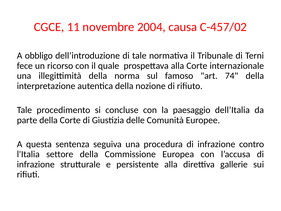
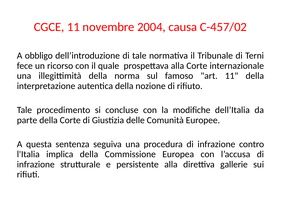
art 74: 74 -> 11 (232, 76)
paesaggio: paesaggio -> modifiche (192, 110)
settore: settore -> implica (60, 154)
